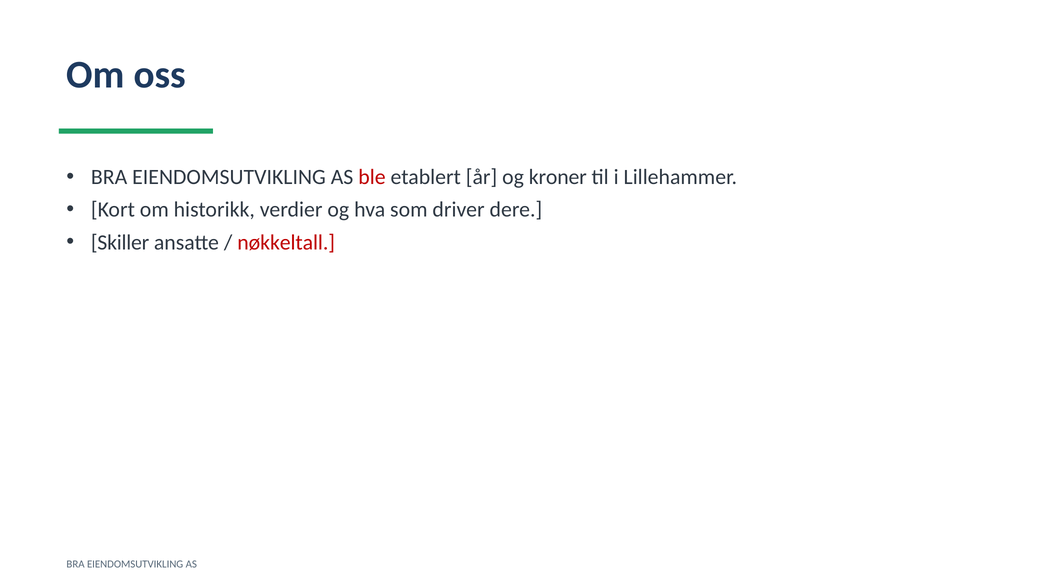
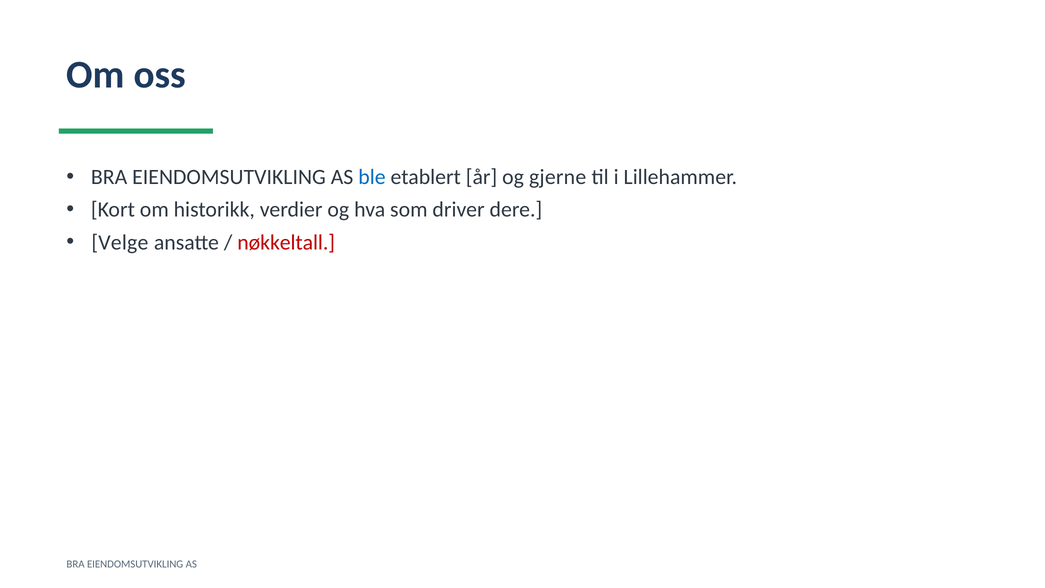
ble colour: red -> blue (372, 177)
kroner: kroner -> gjerne (558, 177)
Skiller: Skiller -> Velge (120, 242)
